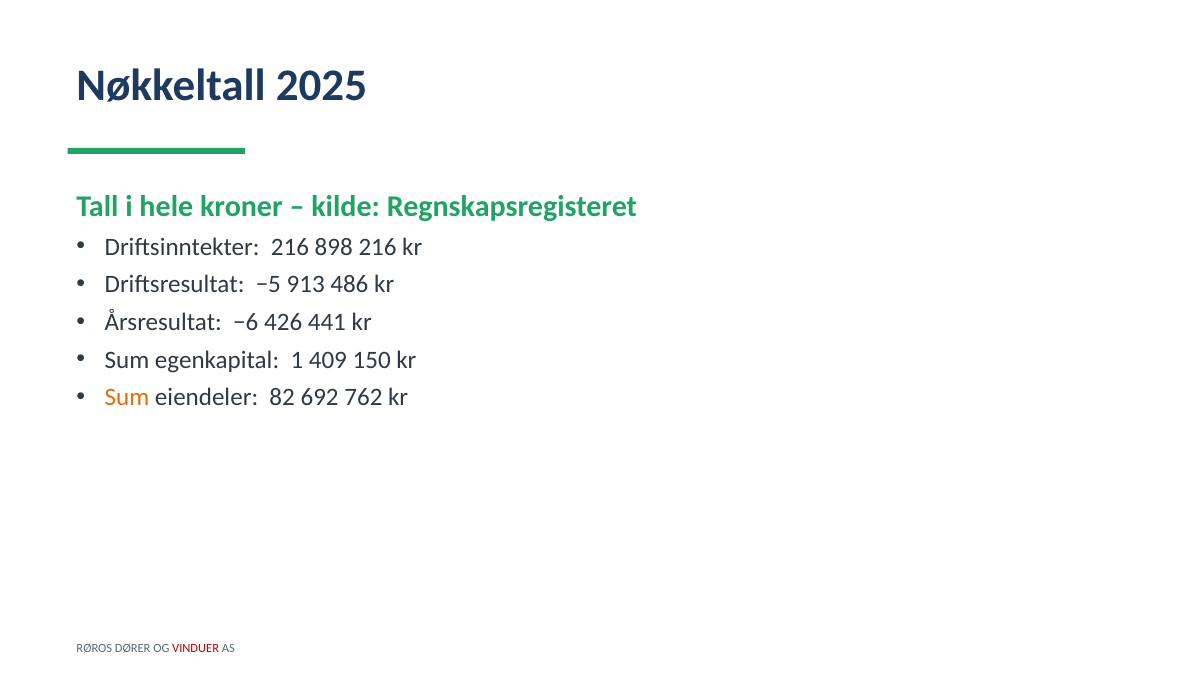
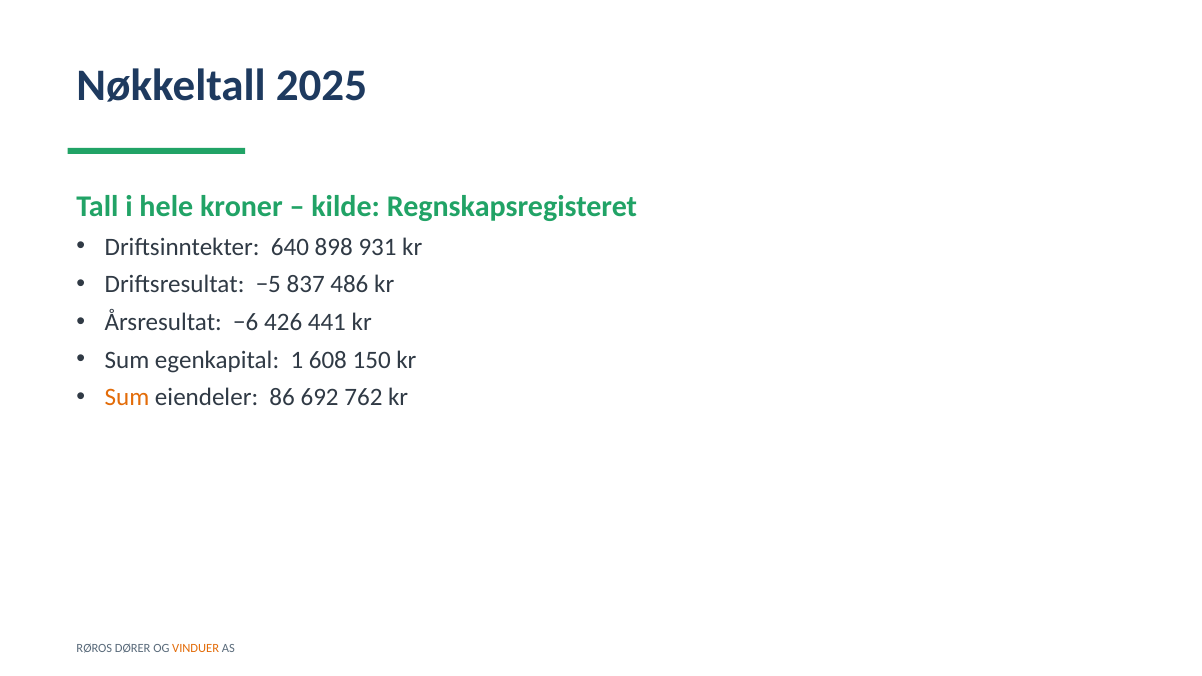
Driftsinntekter 216: 216 -> 640 (290, 247)
898 216: 216 -> 931 (378, 247)
913: 913 -> 837 (306, 285)
409: 409 -> 608 (328, 360)
82: 82 -> 86 (282, 398)
VINDUER colour: red -> orange (196, 649)
